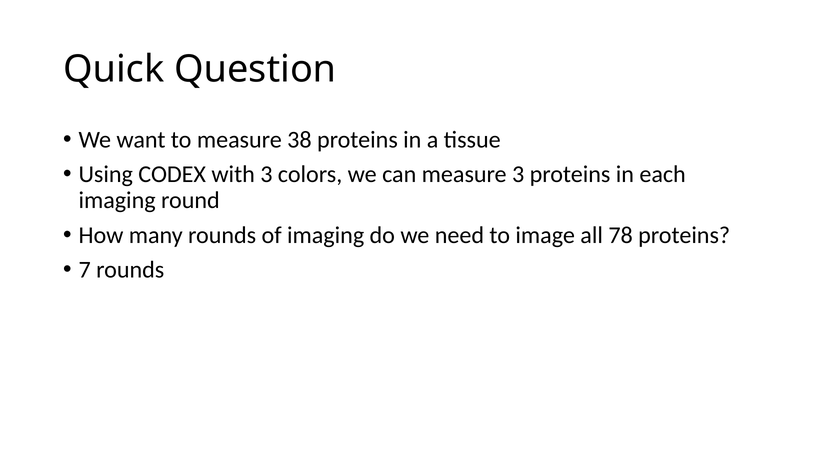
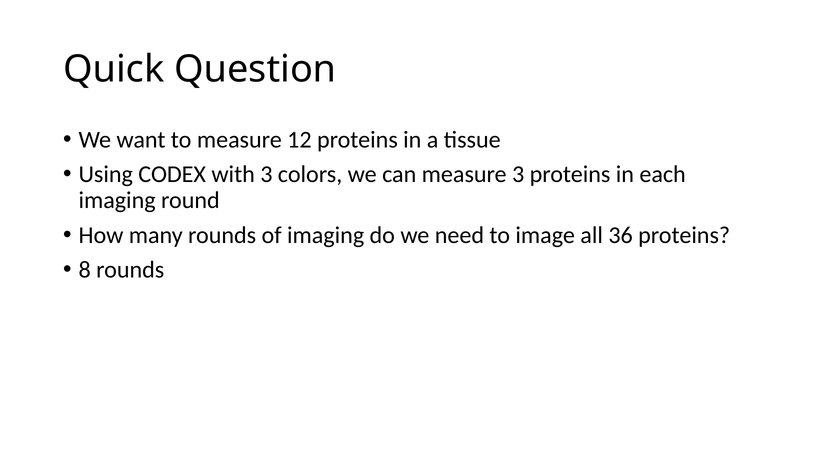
38: 38 -> 12 (299, 140)
78: 78 -> 36 (621, 235)
7: 7 -> 8 (85, 270)
